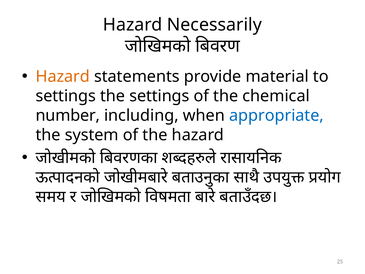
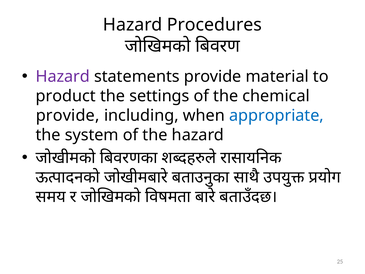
Necessarily: Necessarily -> Procedures (214, 25)
Hazard colour: orange -> purple (63, 77)
settings: settings -> product (66, 96)
number: number -> provide (68, 116)
